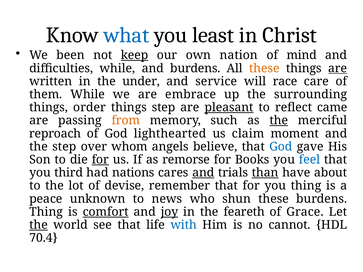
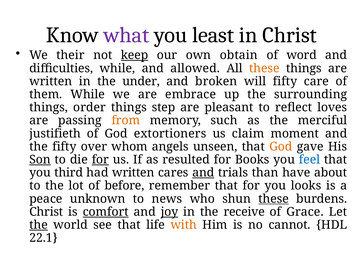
what colour: blue -> purple (126, 35)
been: been -> their (70, 55)
nation: nation -> obtain (239, 55)
mind: mind -> word (302, 55)
and burdens: burdens -> allowed (195, 68)
are underline: present -> none (338, 68)
service: service -> broken (216, 81)
will race: race -> fifty (285, 81)
pleasant underline: present -> none (229, 108)
came: came -> loves (332, 108)
the underline: present -> none (279, 121)
reproach: reproach -> justifieth (55, 134)
lighthearted: lighthearted -> extortioners (170, 134)
the step: step -> fifty (64, 147)
believe: believe -> unseen (215, 147)
God colour: blue -> orange (281, 147)
Son underline: none -> present (40, 160)
remorse: remorse -> resulted (186, 160)
had nations: nations -> written (133, 173)
than underline: present -> none (265, 173)
devise: devise -> before (124, 186)
you thing: thing -> looks (306, 186)
these underline: none -> present (274, 199)
Thing: Thing -> Christ (46, 212)
feareth: feareth -> receive (244, 212)
with colour: blue -> orange (184, 225)
70.4: 70.4 -> 22.1 (44, 238)
